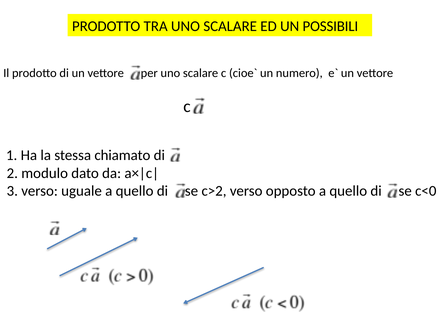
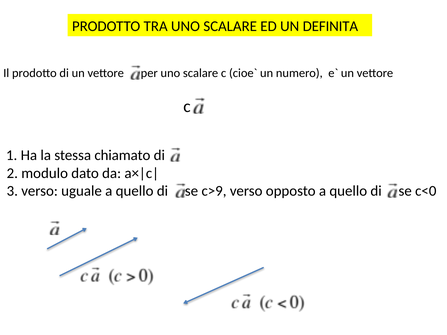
POSSIBILI: POSSIBILI -> DEFINITA (330, 26)
c>2: c>2 -> c>9 (214, 191)
